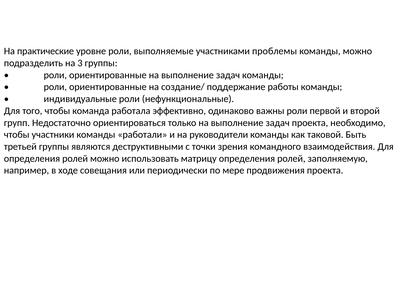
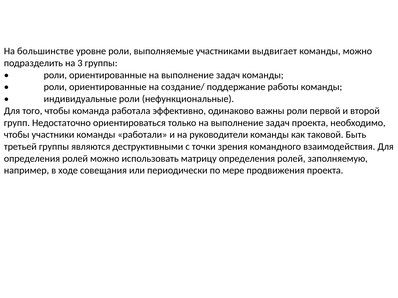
практические: практические -> большинстве (45, 51)
проблемы: проблемы -> выдвигает (275, 51)
